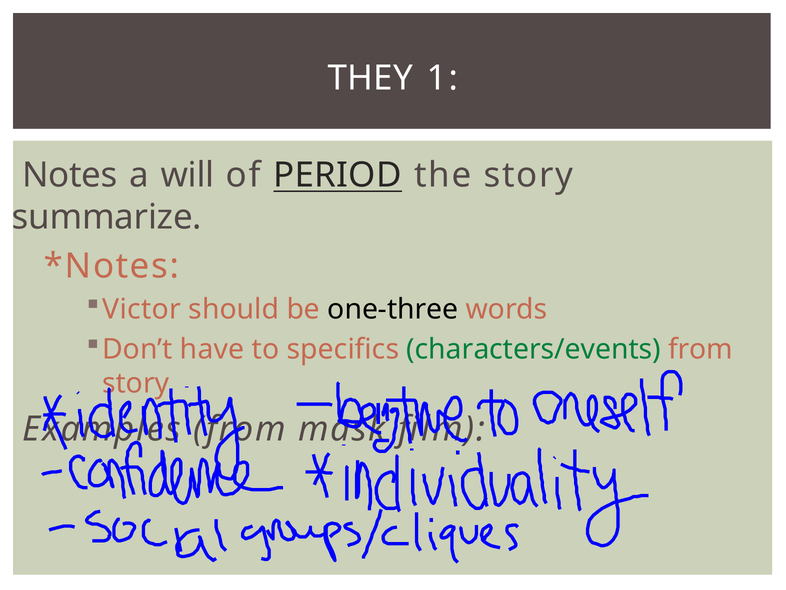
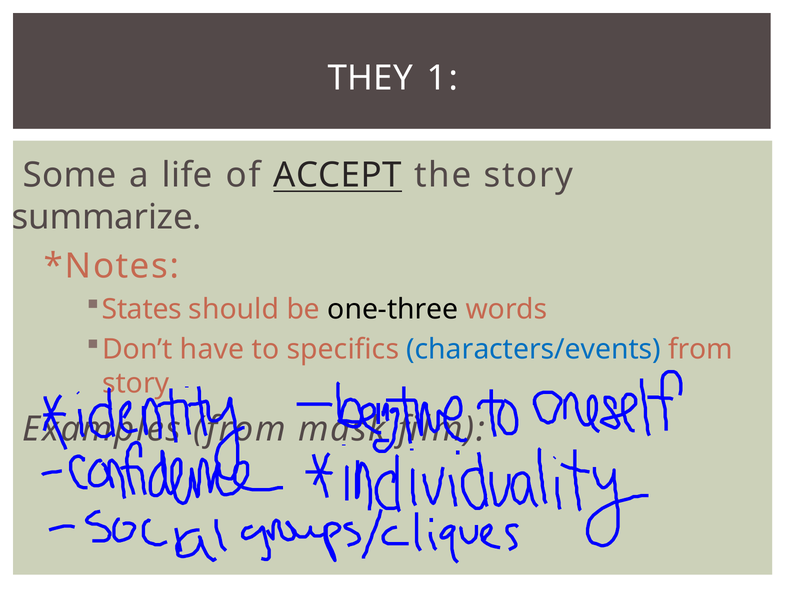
Notes: Notes -> Some (70, 175)
will: will -> life (187, 175)
PERIOD: PERIOD -> ACCEPT (337, 175)
Victor: Victor -> States (142, 309)
characters/events colour: green -> blue (534, 349)
